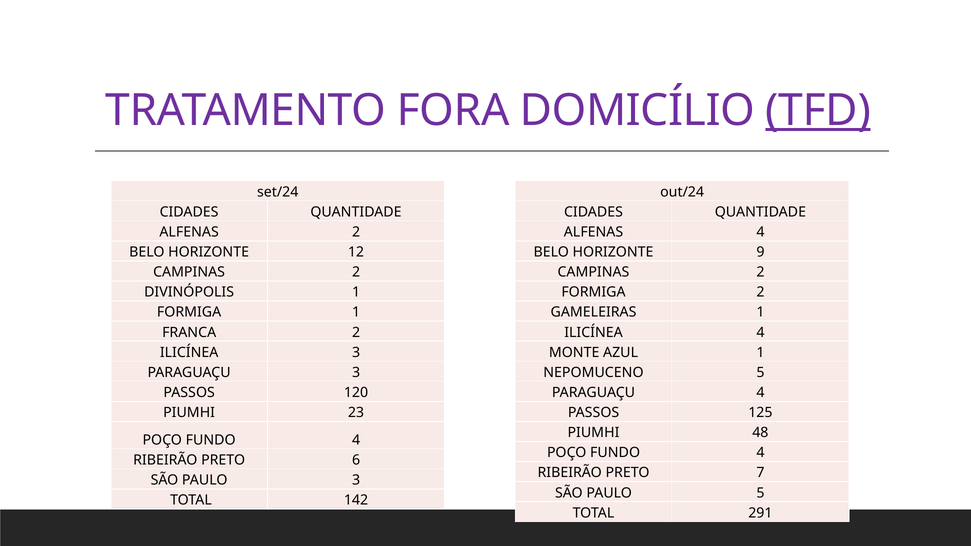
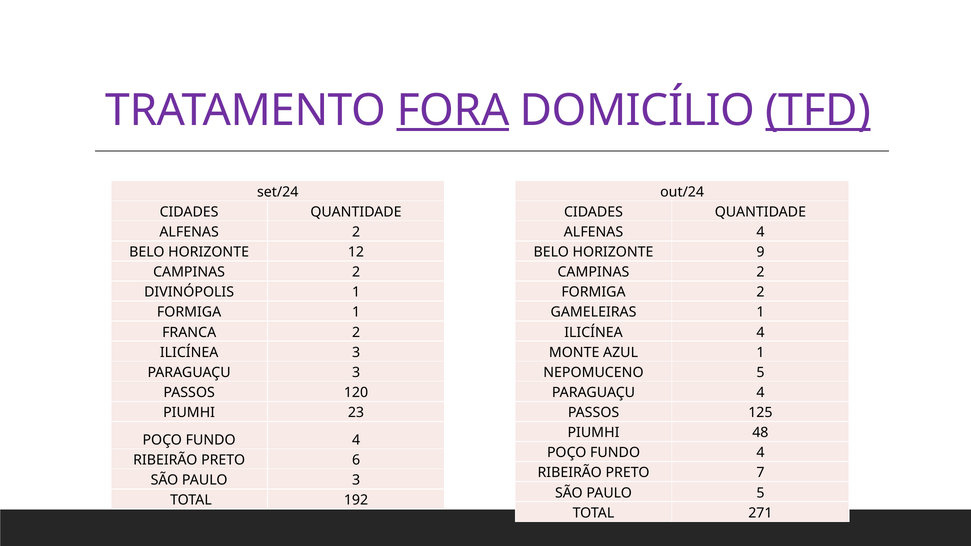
FORA underline: none -> present (453, 110)
142: 142 -> 192 (356, 500)
291: 291 -> 271 (760, 513)
